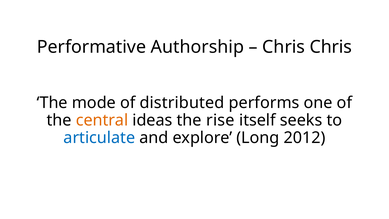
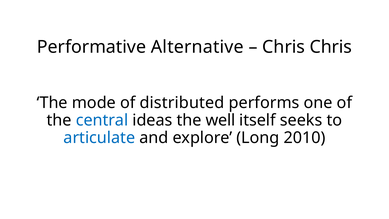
Authorship: Authorship -> Alternative (197, 47)
central colour: orange -> blue (102, 120)
rise: rise -> well (220, 120)
2012: 2012 -> 2010 (305, 138)
